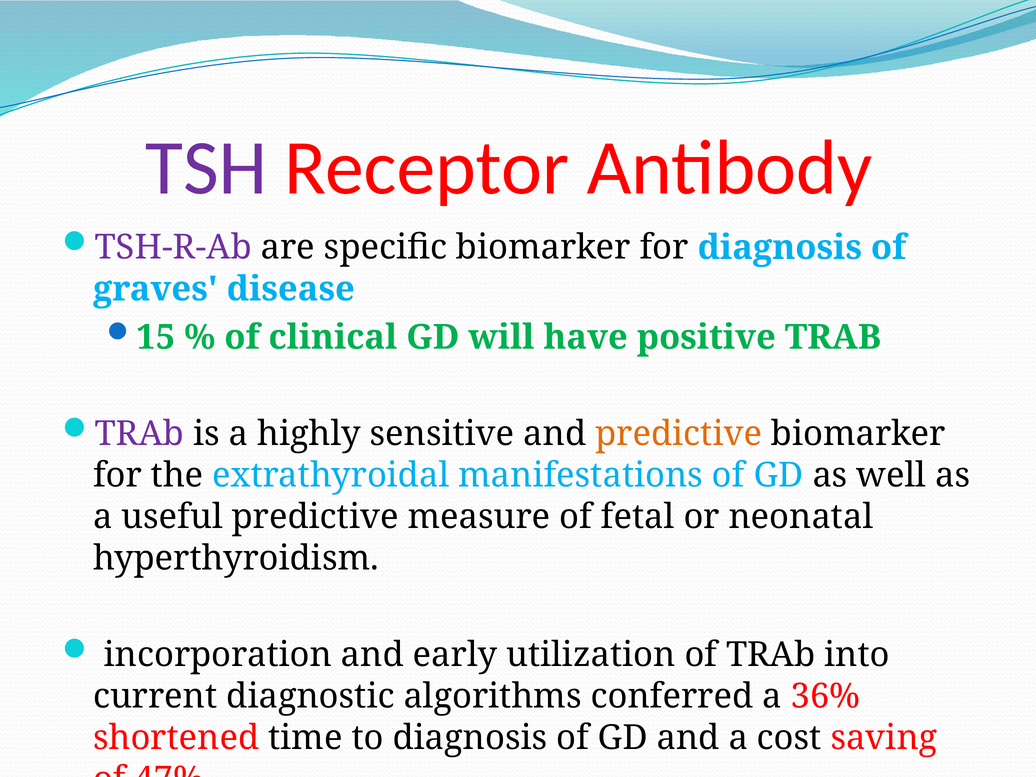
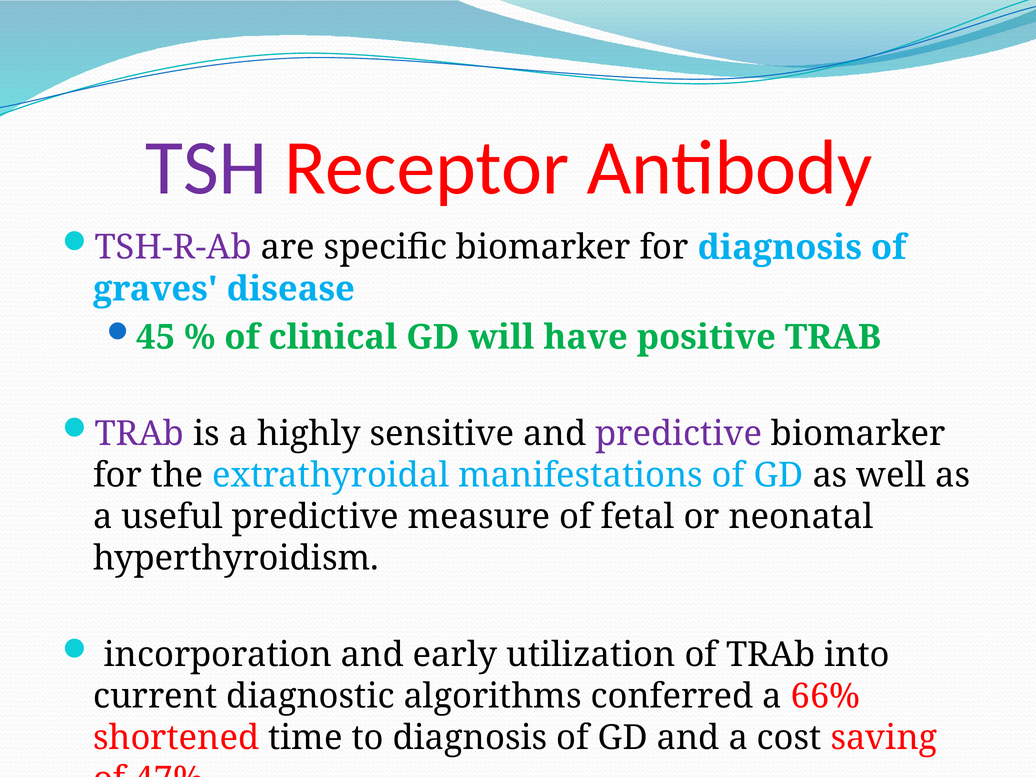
15: 15 -> 45 (156, 337)
predictive colour: orange -> purple (679, 434)
36%: 36% -> 66% (826, 696)
